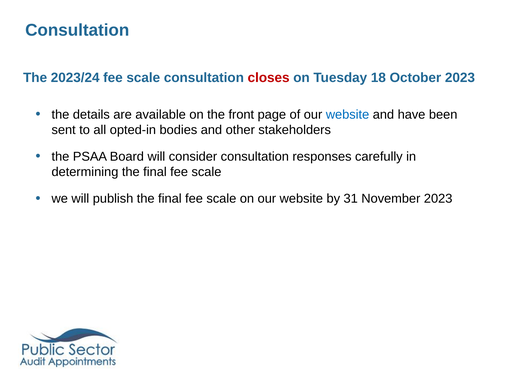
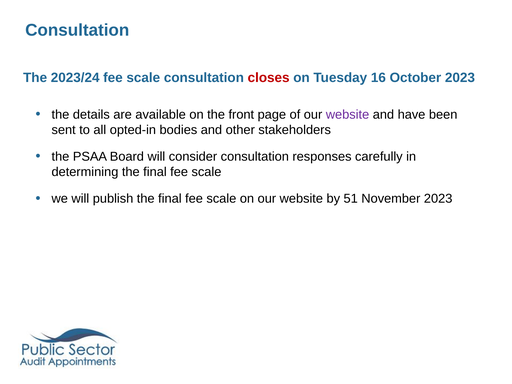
18: 18 -> 16 (378, 78)
website colour: blue -> purple (348, 115)
31: 31 -> 51 (351, 199)
